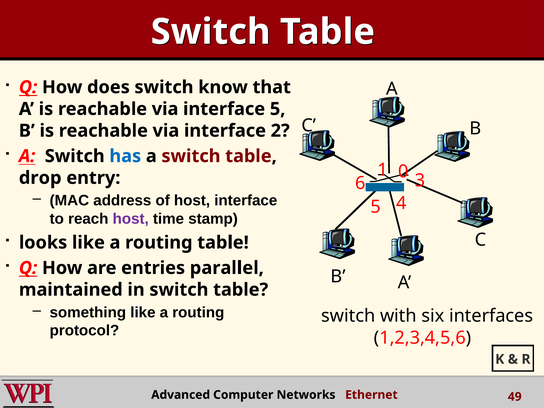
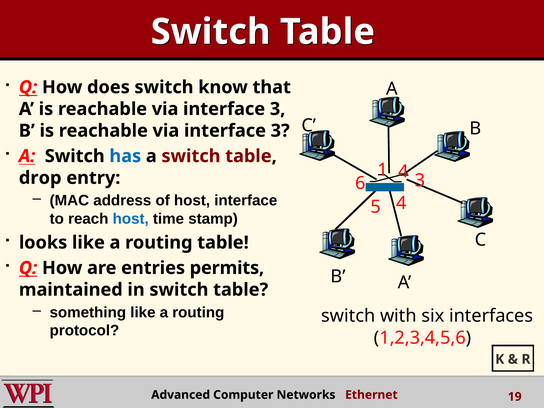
5: 5 -> 3 (278, 109)
2: 2 -> 3 (280, 131)
1 0: 0 -> 4 (404, 171)
host colour: purple -> blue (131, 219)
parallel: parallel -> permits (227, 268)
49: 49 -> 19 (515, 397)
